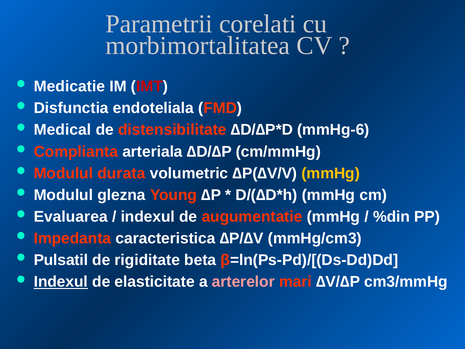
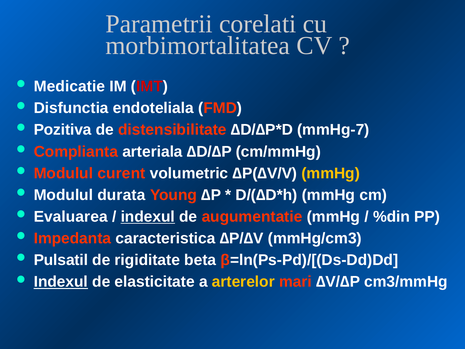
Medical: Medical -> Pozitiva (63, 130)
mmHg-6: mmHg-6 -> mmHg-7 (333, 130)
durata: durata -> curent (121, 173)
glezna: glezna -> durata (121, 195)
indexul underline: none -> present (148, 217)
arterelor colour: pink -> yellow (243, 282)
